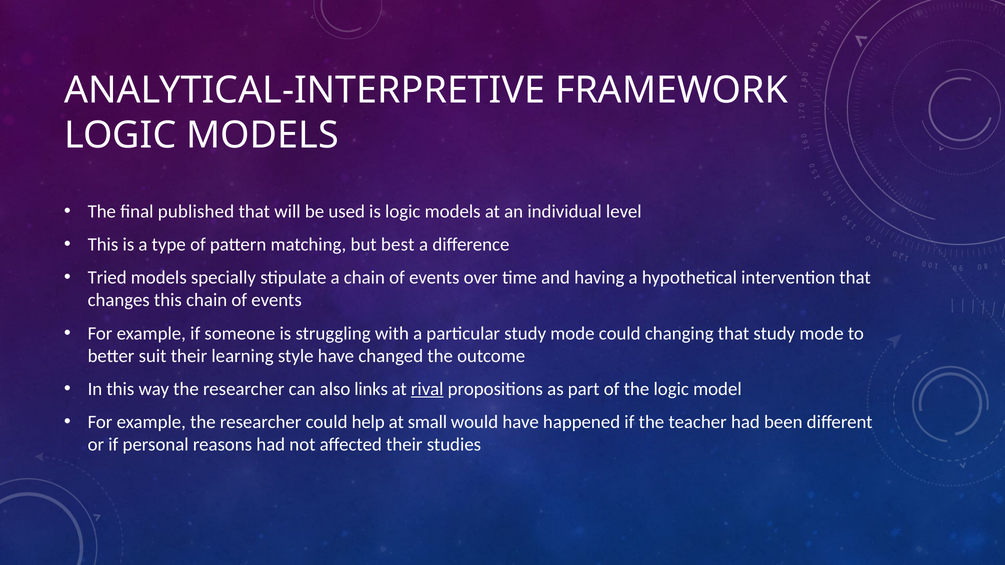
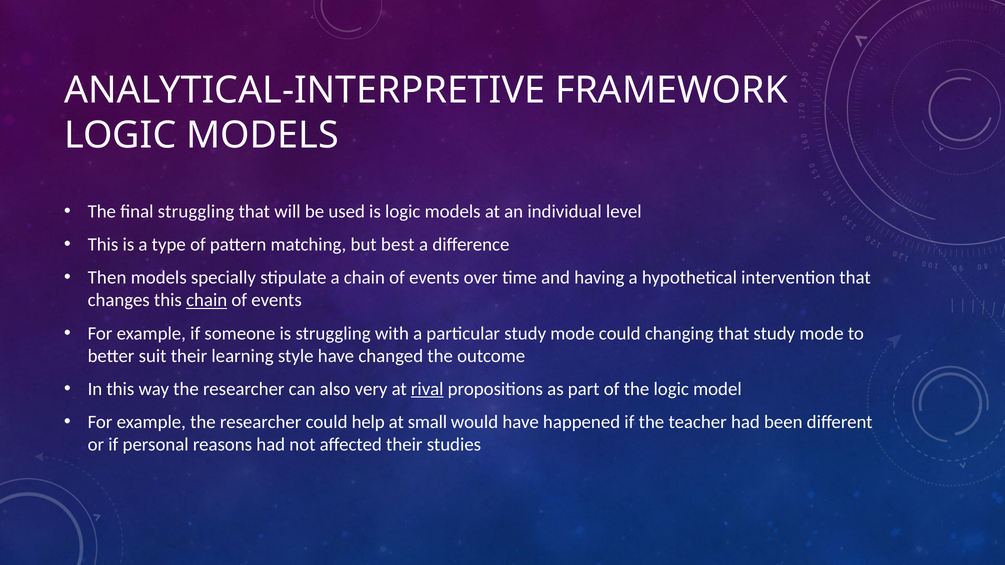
final published: published -> struggling (196, 212)
Tried: Tried -> Then (107, 278)
chain underline: none -> present (207, 300)
links: links -> very (371, 389)
